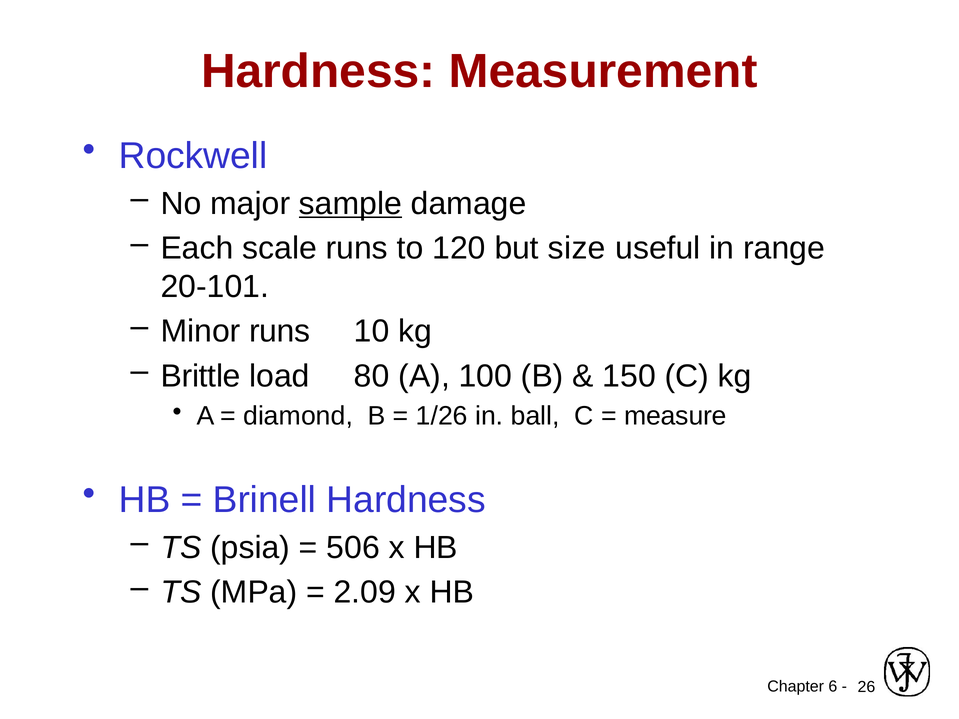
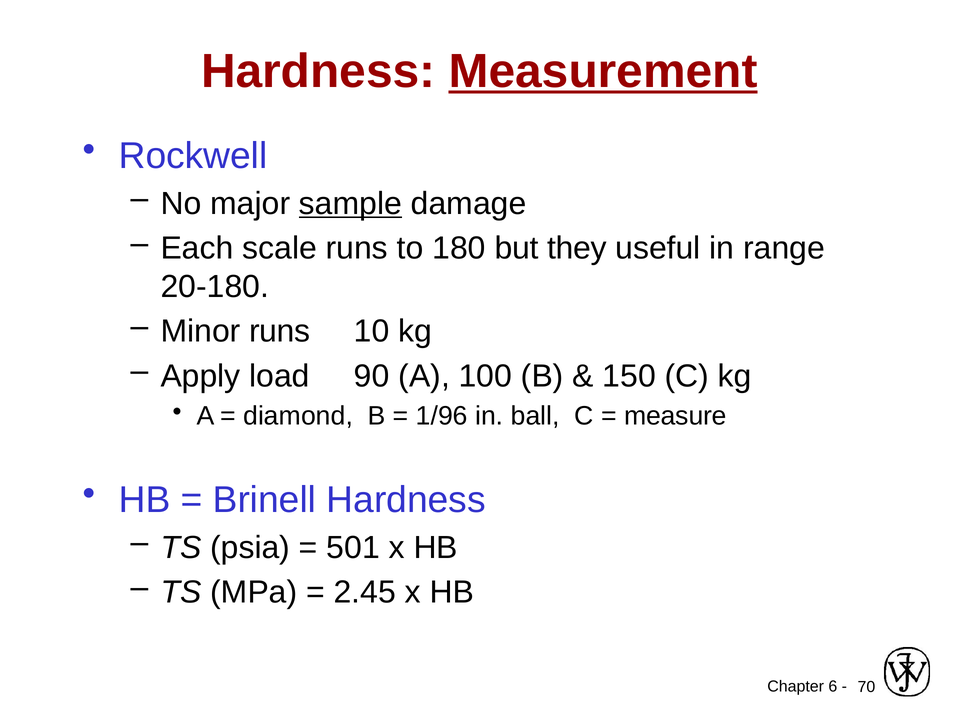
Measurement underline: none -> present (603, 71)
120: 120 -> 180 (459, 248)
size: size -> they (577, 248)
20-101: 20-101 -> 20-180 (215, 287)
Brittle: Brittle -> Apply (201, 376)
80: 80 -> 90 (372, 376)
1/26: 1/26 -> 1/96 (442, 416)
506: 506 -> 501 (353, 548)
2.09: 2.09 -> 2.45 (365, 593)
26: 26 -> 70 (866, 687)
